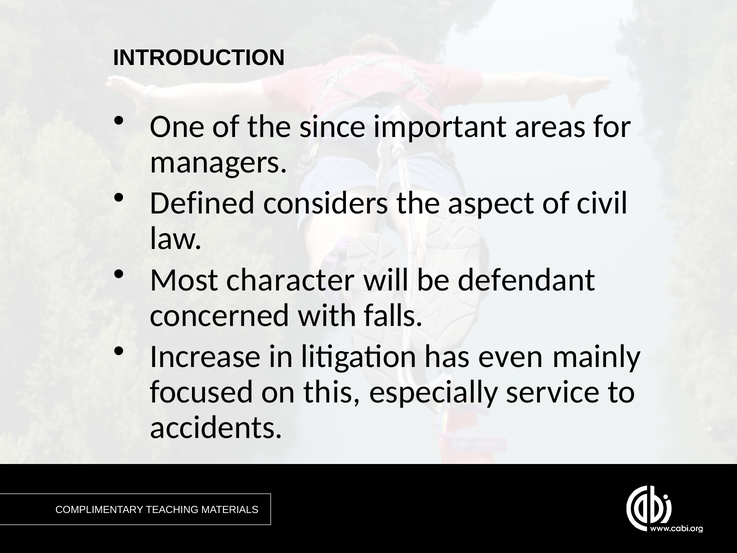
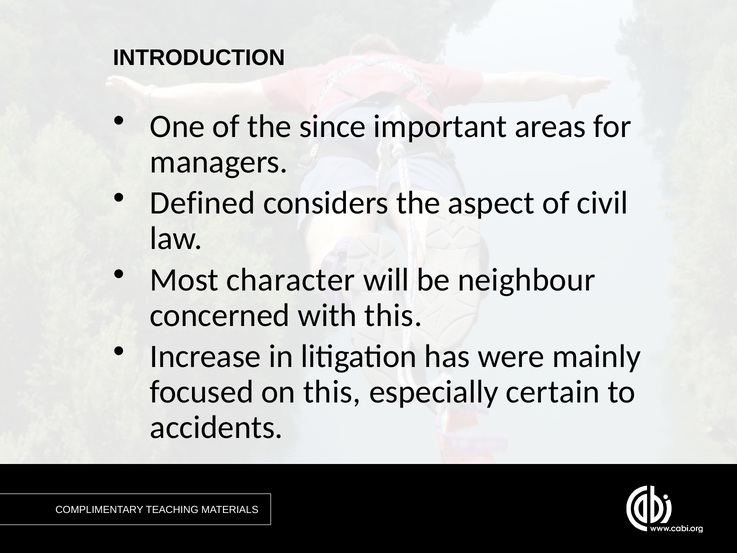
defendant: defendant -> neighbour (527, 280)
with falls: falls -> this (393, 315)
even: even -> were (511, 356)
service: service -> certain (553, 392)
